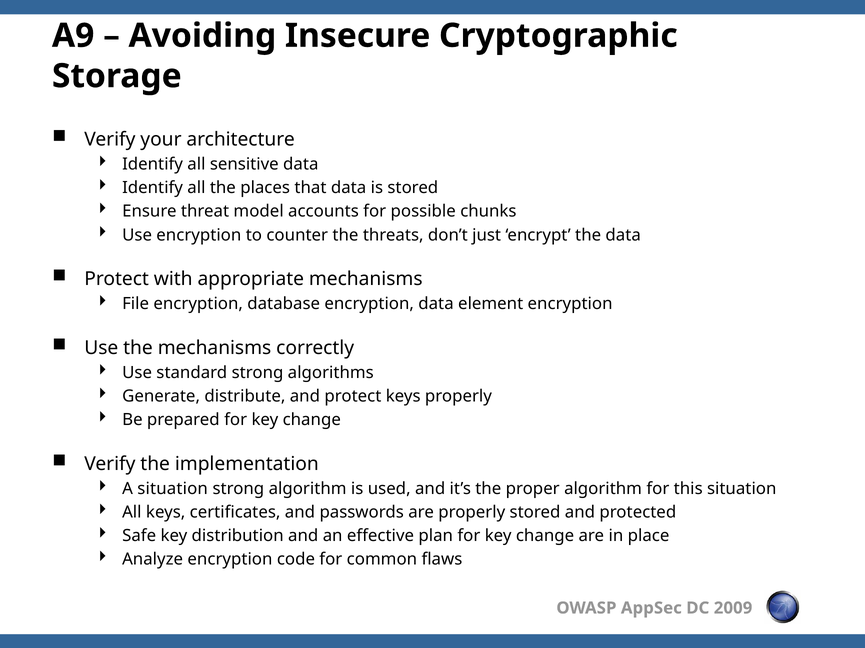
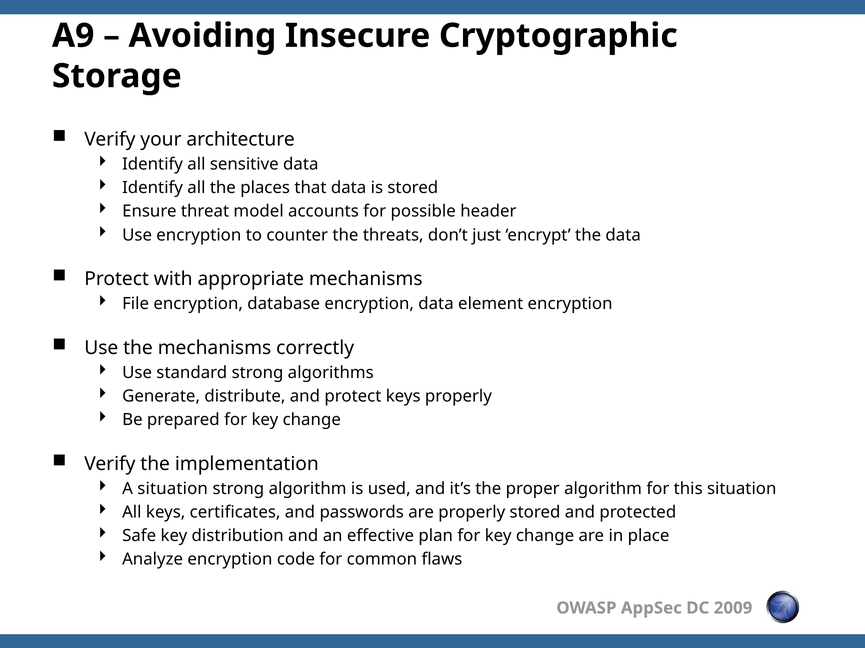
chunks: chunks -> header (488, 212)
